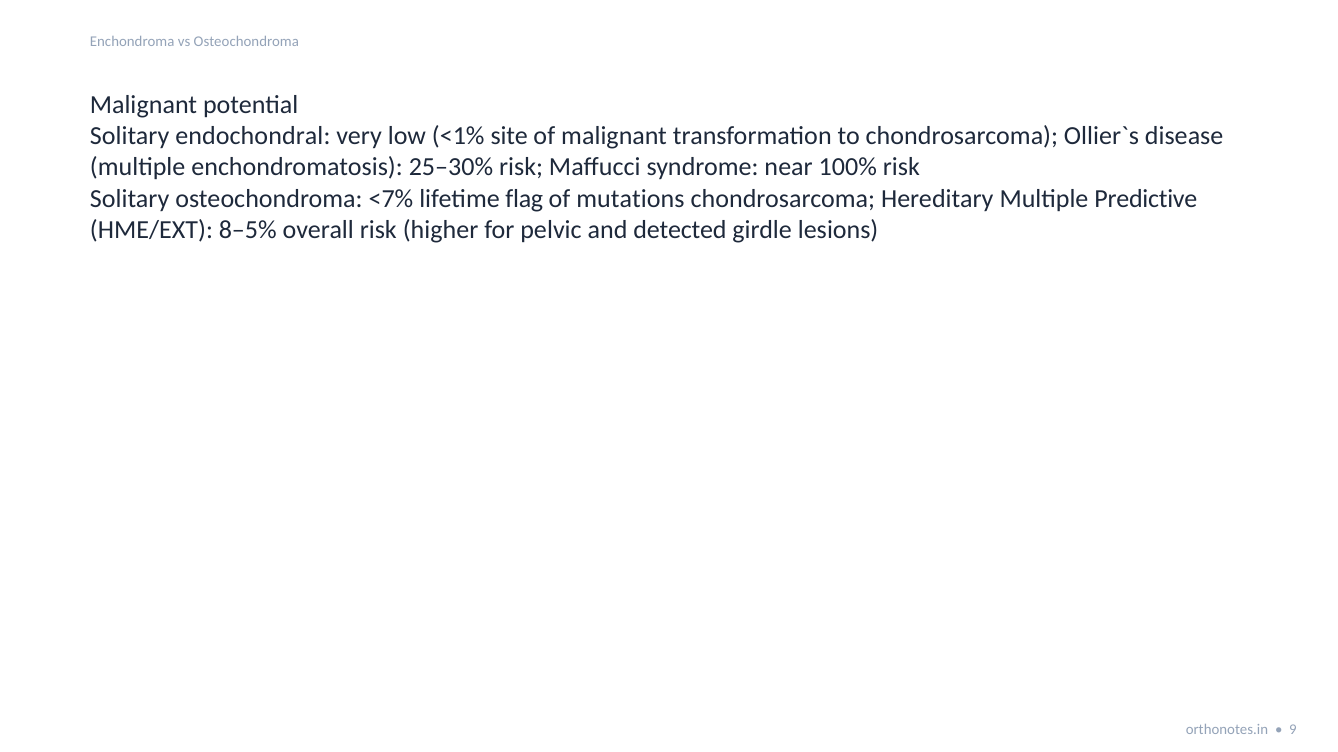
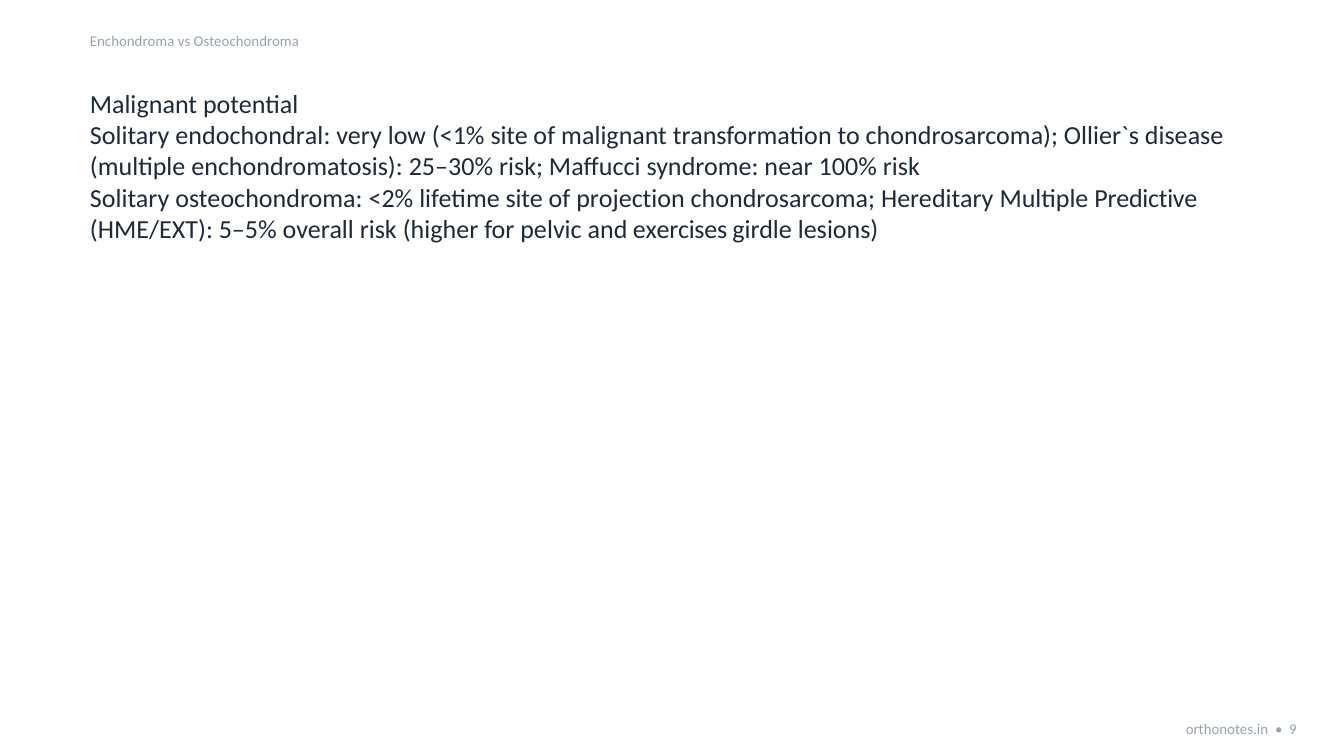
<7%: <7% -> <2% (391, 199)
lifetime flag: flag -> site (524, 199)
mutations: mutations -> projection (631, 199)
8–5%: 8–5% -> 5–5% (248, 230)
detected: detected -> exercises (680, 230)
